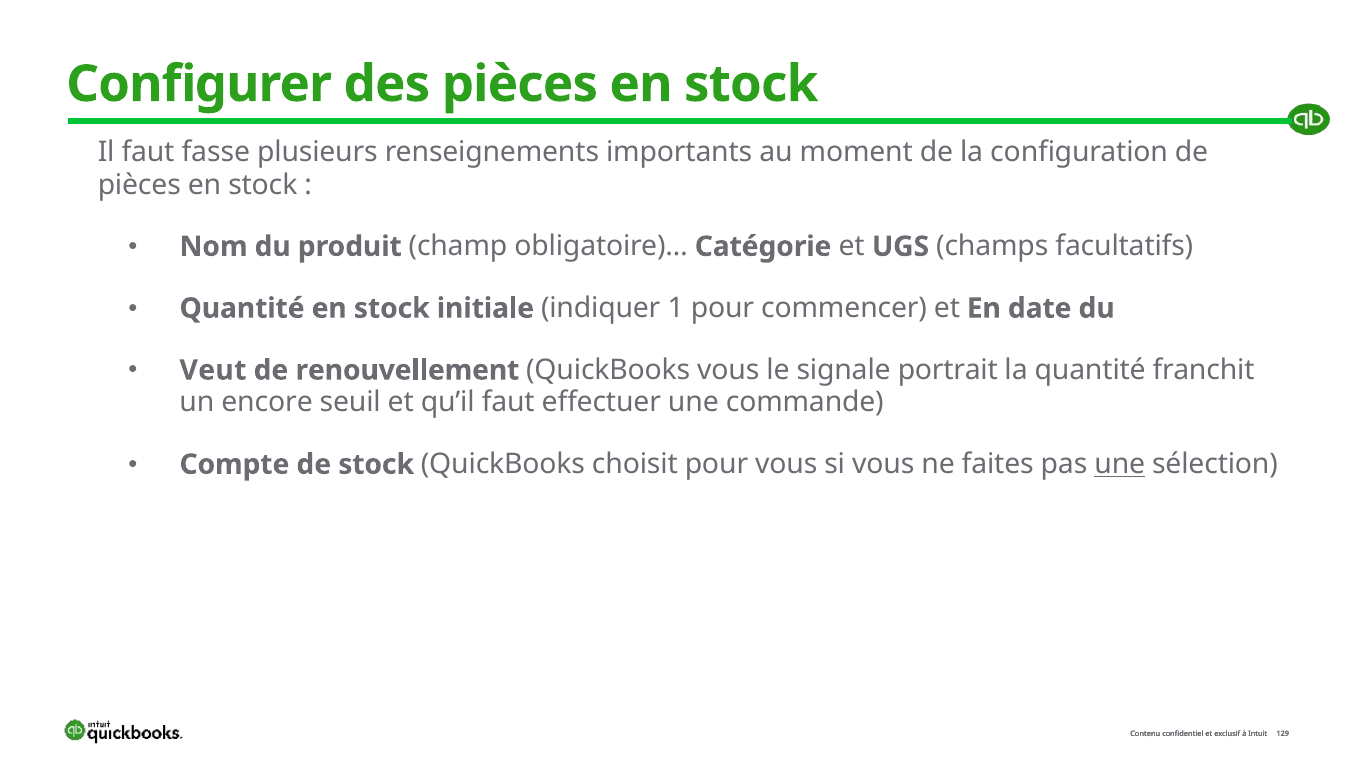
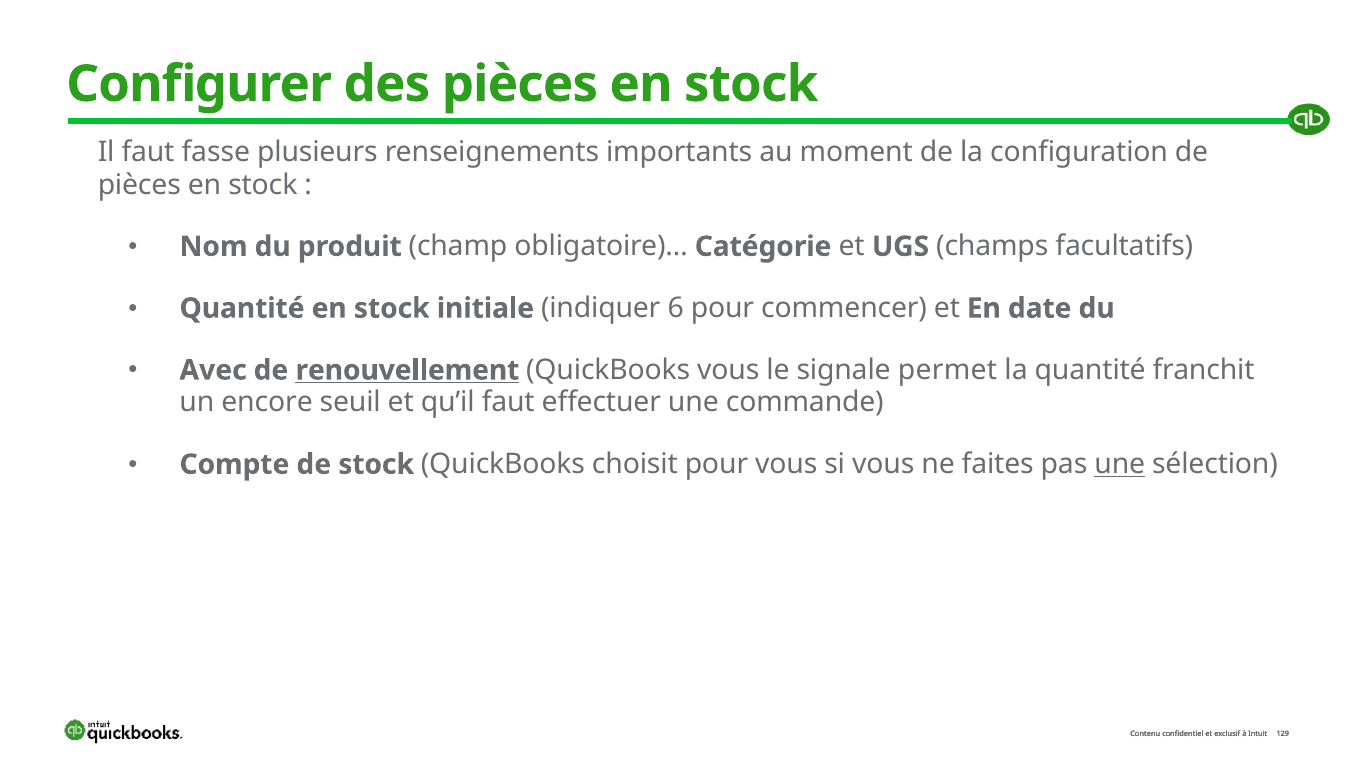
1: 1 -> 6 (676, 308)
Veut: Veut -> Avec (213, 370)
renouvellement underline: none -> present (407, 370)
portrait: portrait -> permet (948, 370)
